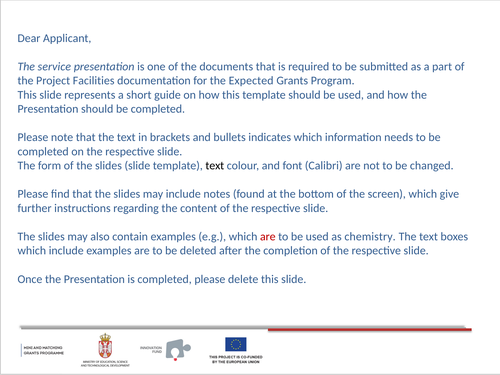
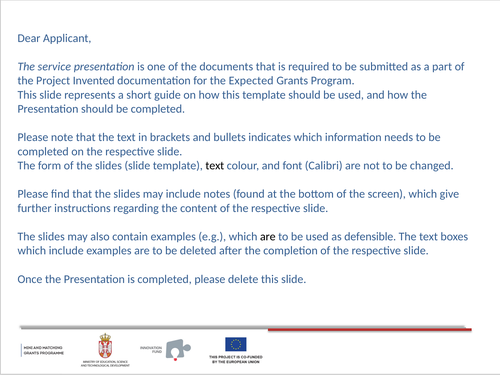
Facilities: Facilities -> Invented (94, 81)
are colour: red -> black (268, 237)
chemistry: chemistry -> defensible (370, 237)
